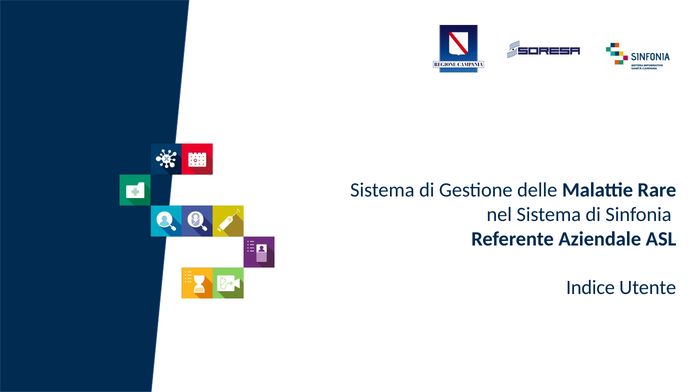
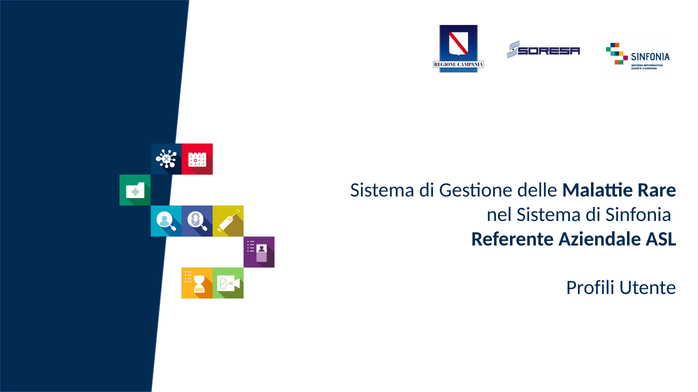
Indice: Indice -> Profili (590, 288)
